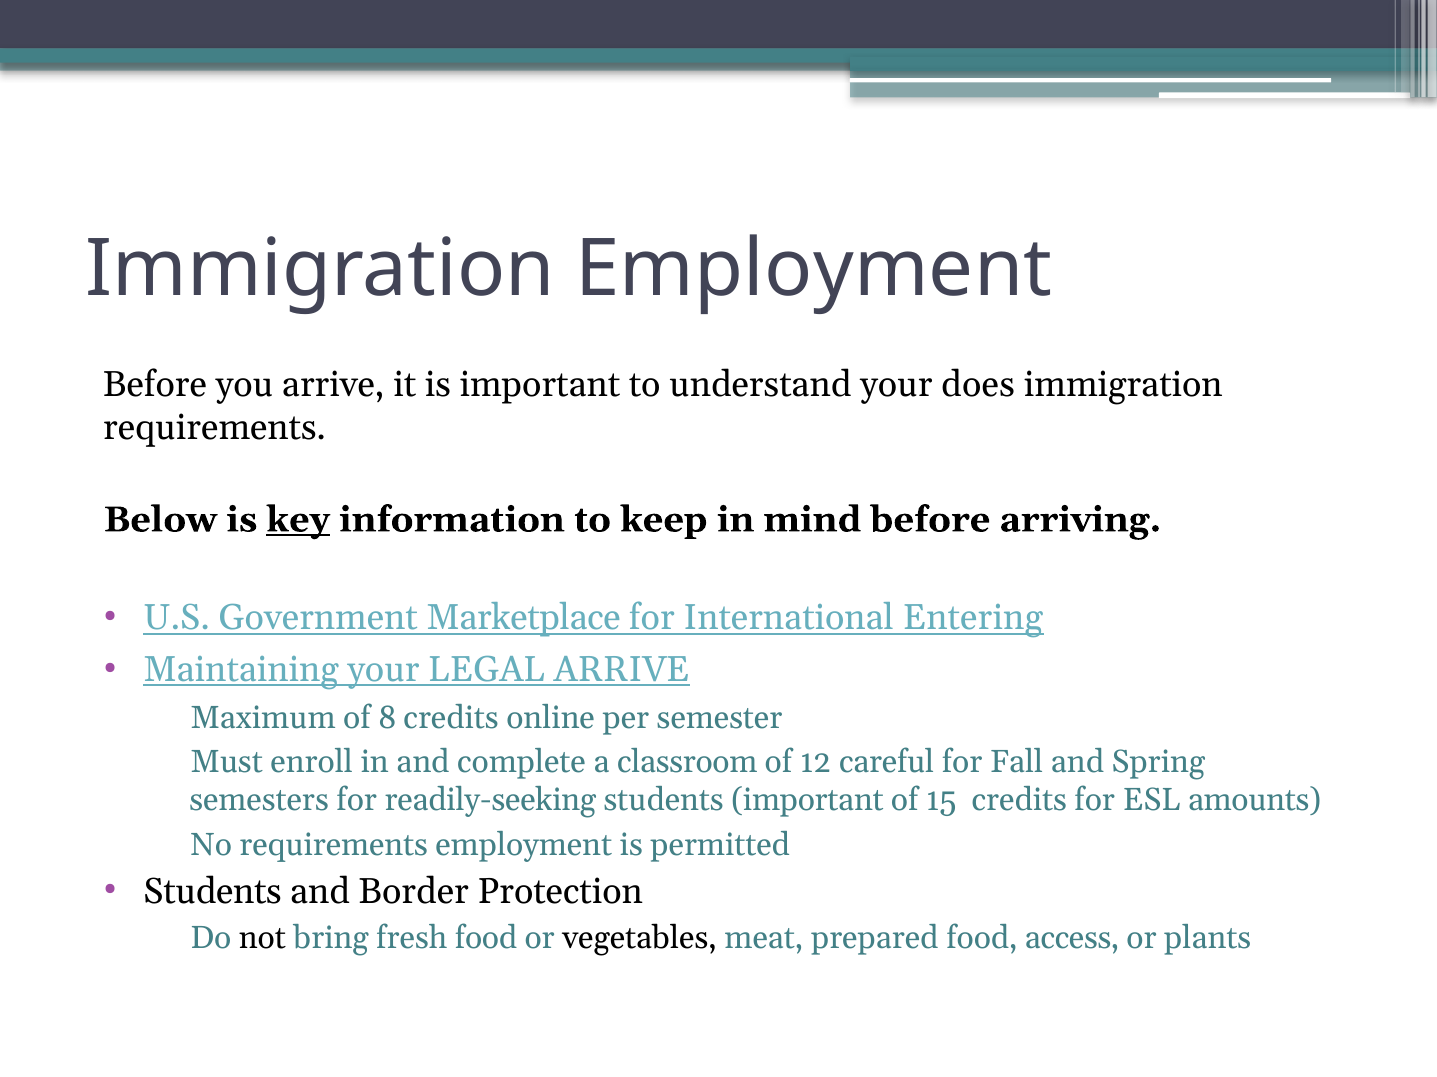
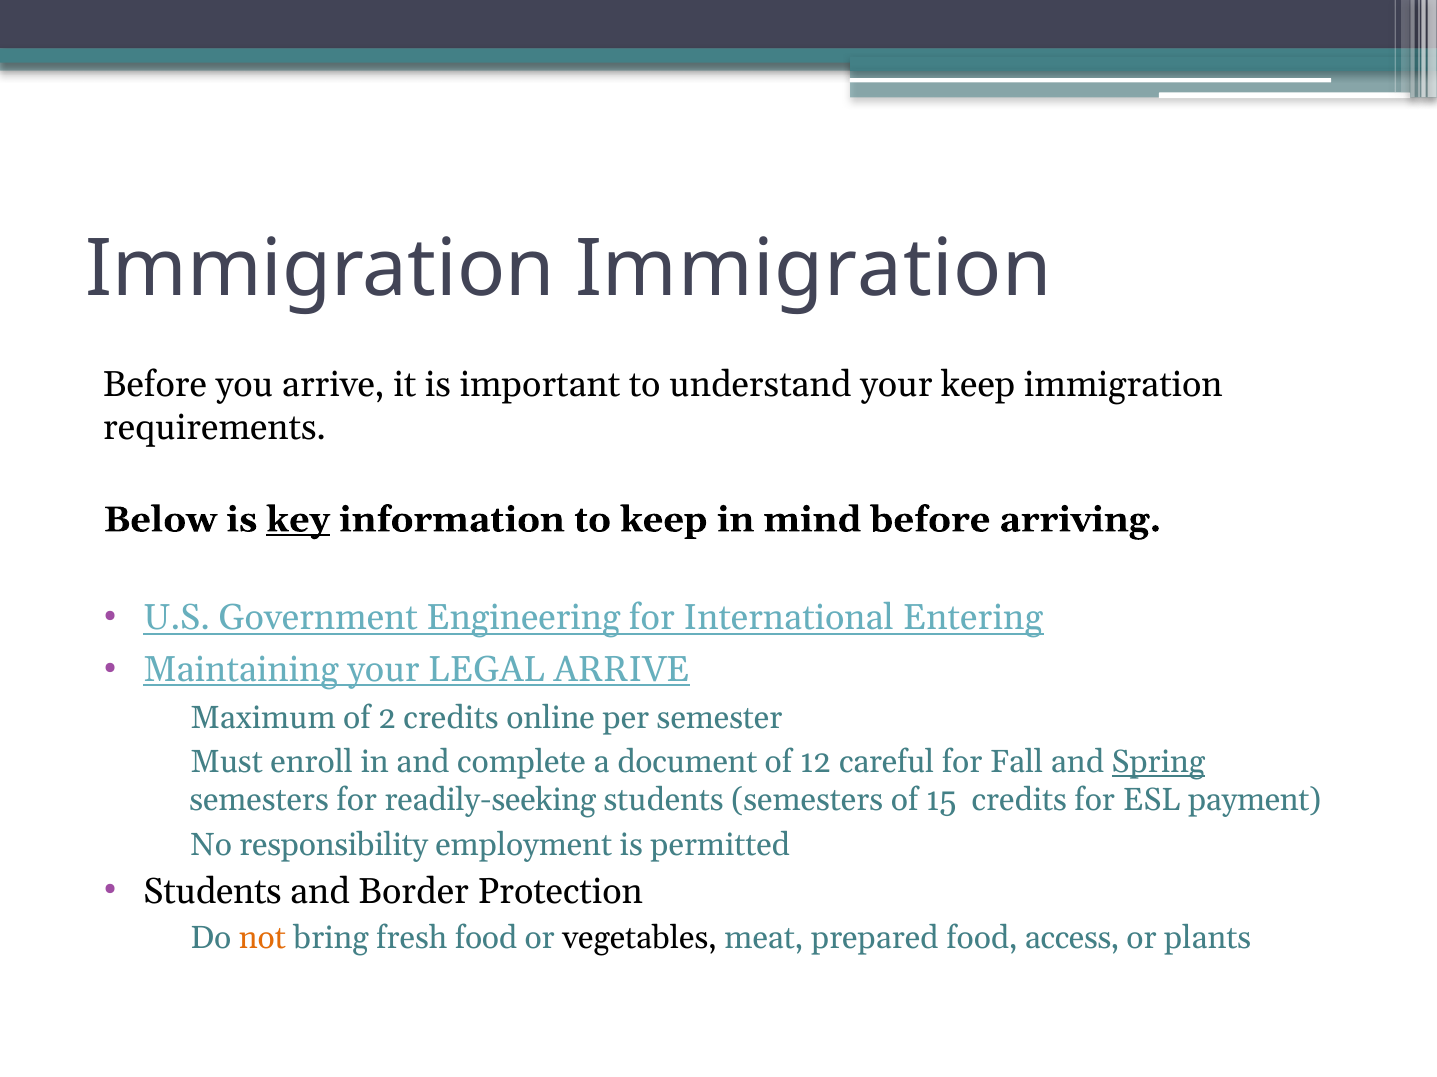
Immigration Employment: Employment -> Immigration (814, 269)
your does: does -> keep (978, 385)
Marketplace: Marketplace -> Engineering (523, 618)
8: 8 -> 2 (387, 718)
classroom: classroom -> document (687, 763)
Spring underline: none -> present (1158, 763)
students important: important -> semesters (807, 801)
amounts: amounts -> payment (1255, 801)
No requirements: requirements -> responsibility (334, 845)
not colour: black -> orange (262, 938)
